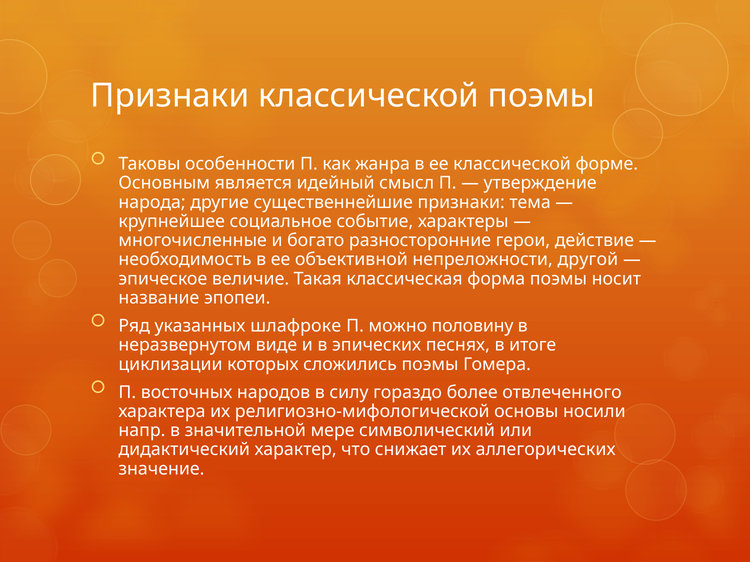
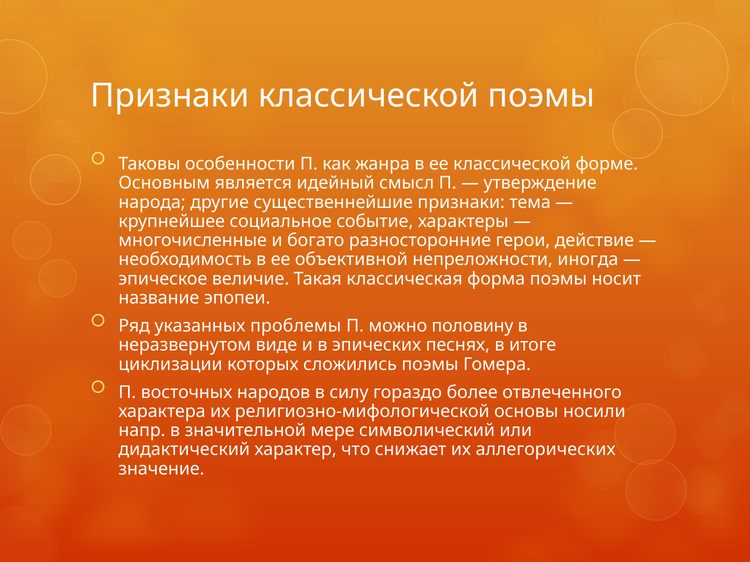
другой: другой -> иногда (588, 260)
шлафроке: шлафроке -> проблемы (296, 326)
